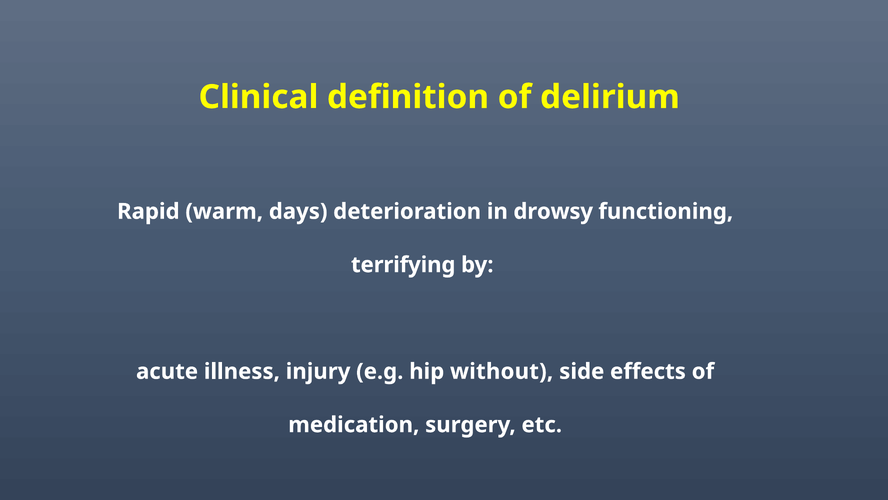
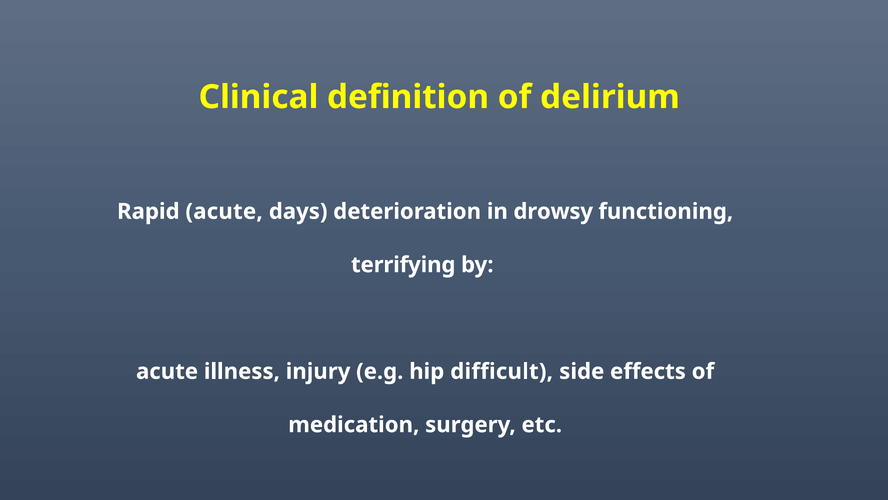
Rapid warm: warm -> acute (224, 211)
without: without -> difficult (502, 371)
